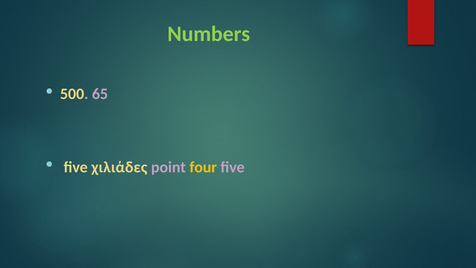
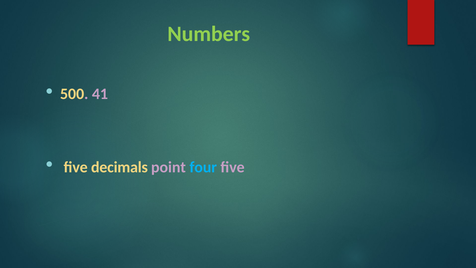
65: 65 -> 41 (100, 94)
χιλιάδες: χιλιάδες -> decimals (119, 167)
four colour: yellow -> light blue (203, 167)
